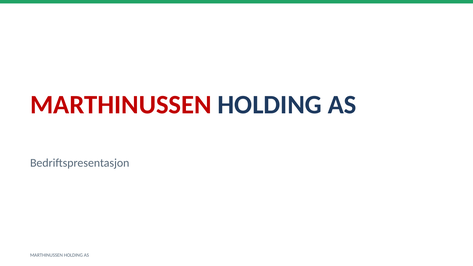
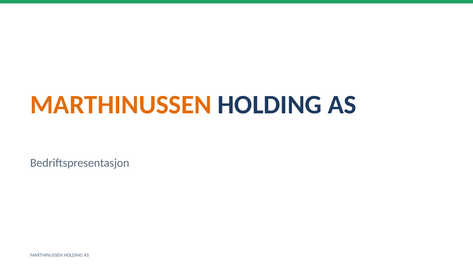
MARTHINUSSEN colour: red -> orange (121, 105)
